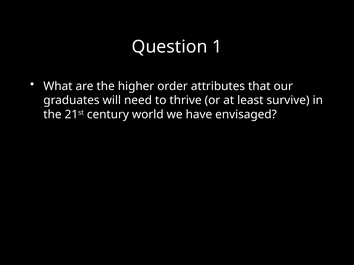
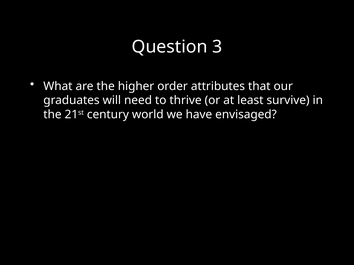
1: 1 -> 3 (217, 47)
